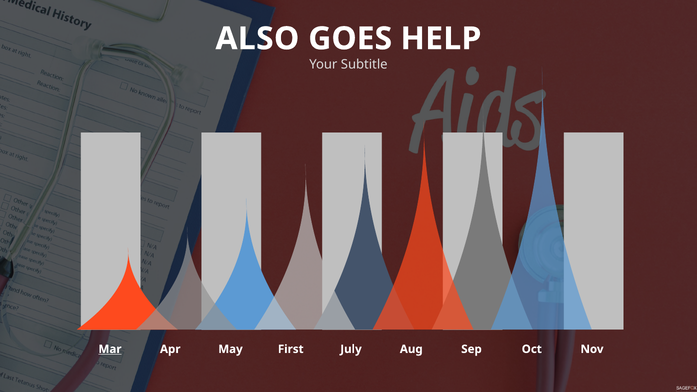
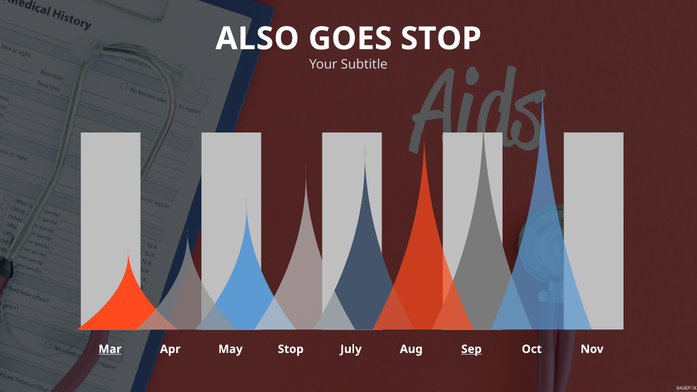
HELP: HELP -> STOP (441, 39)
May First: First -> Stop (291, 349)
Sep underline: none -> present (472, 349)
